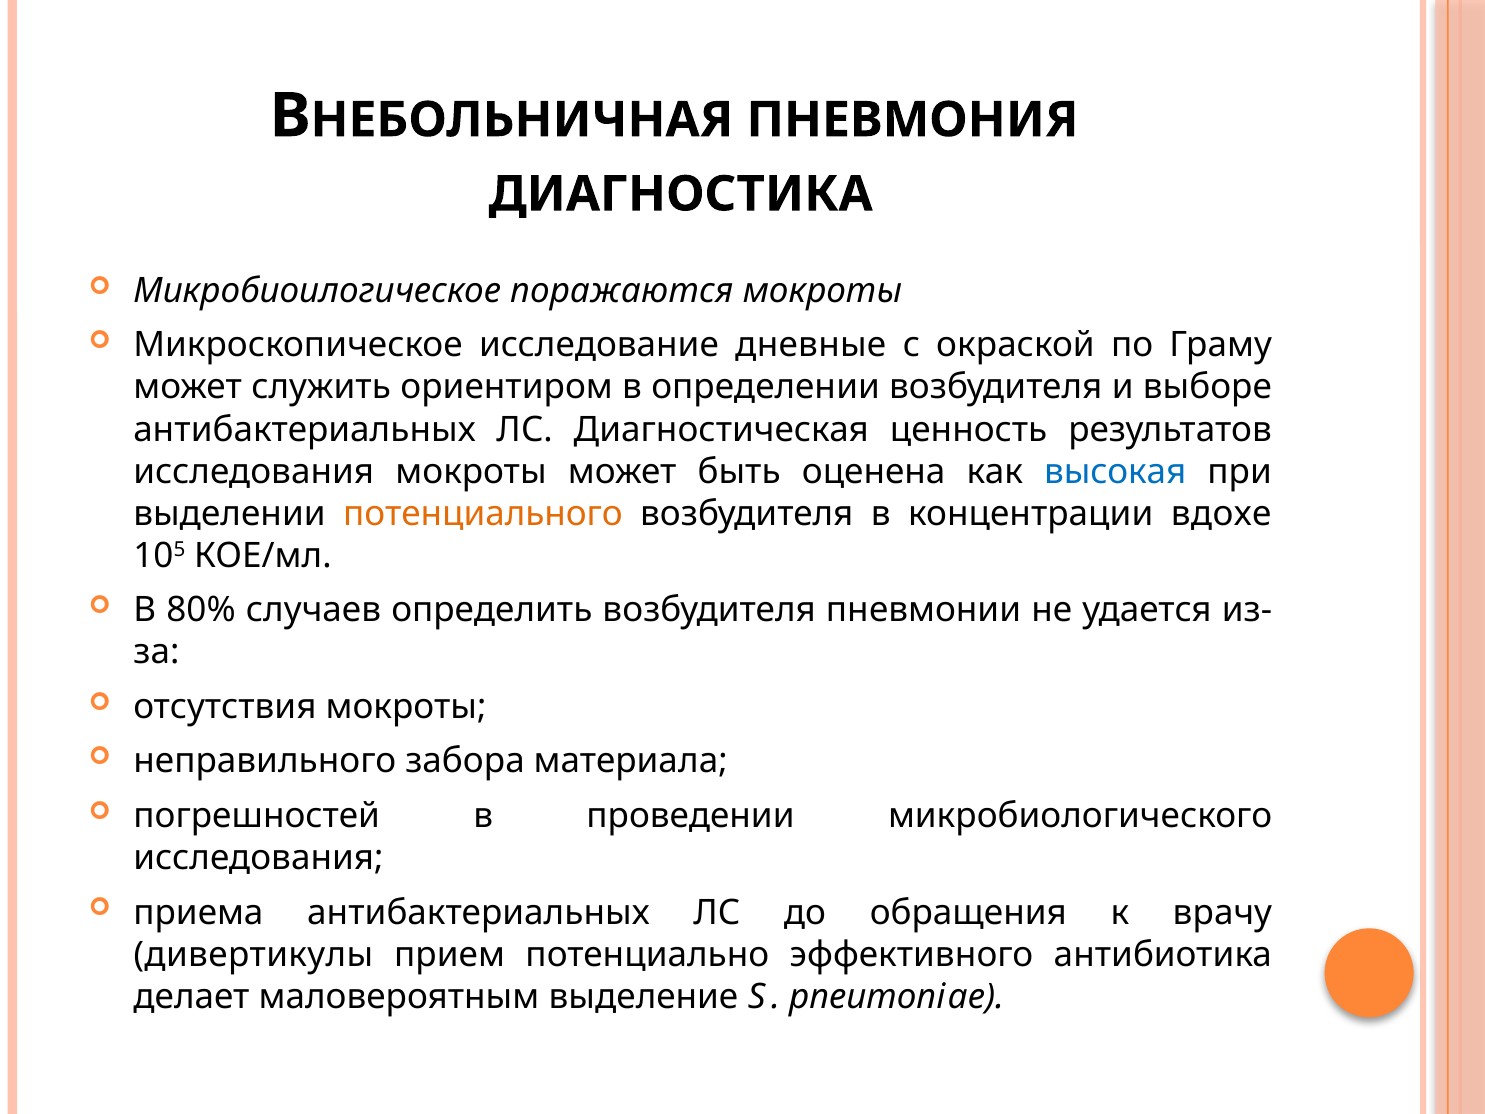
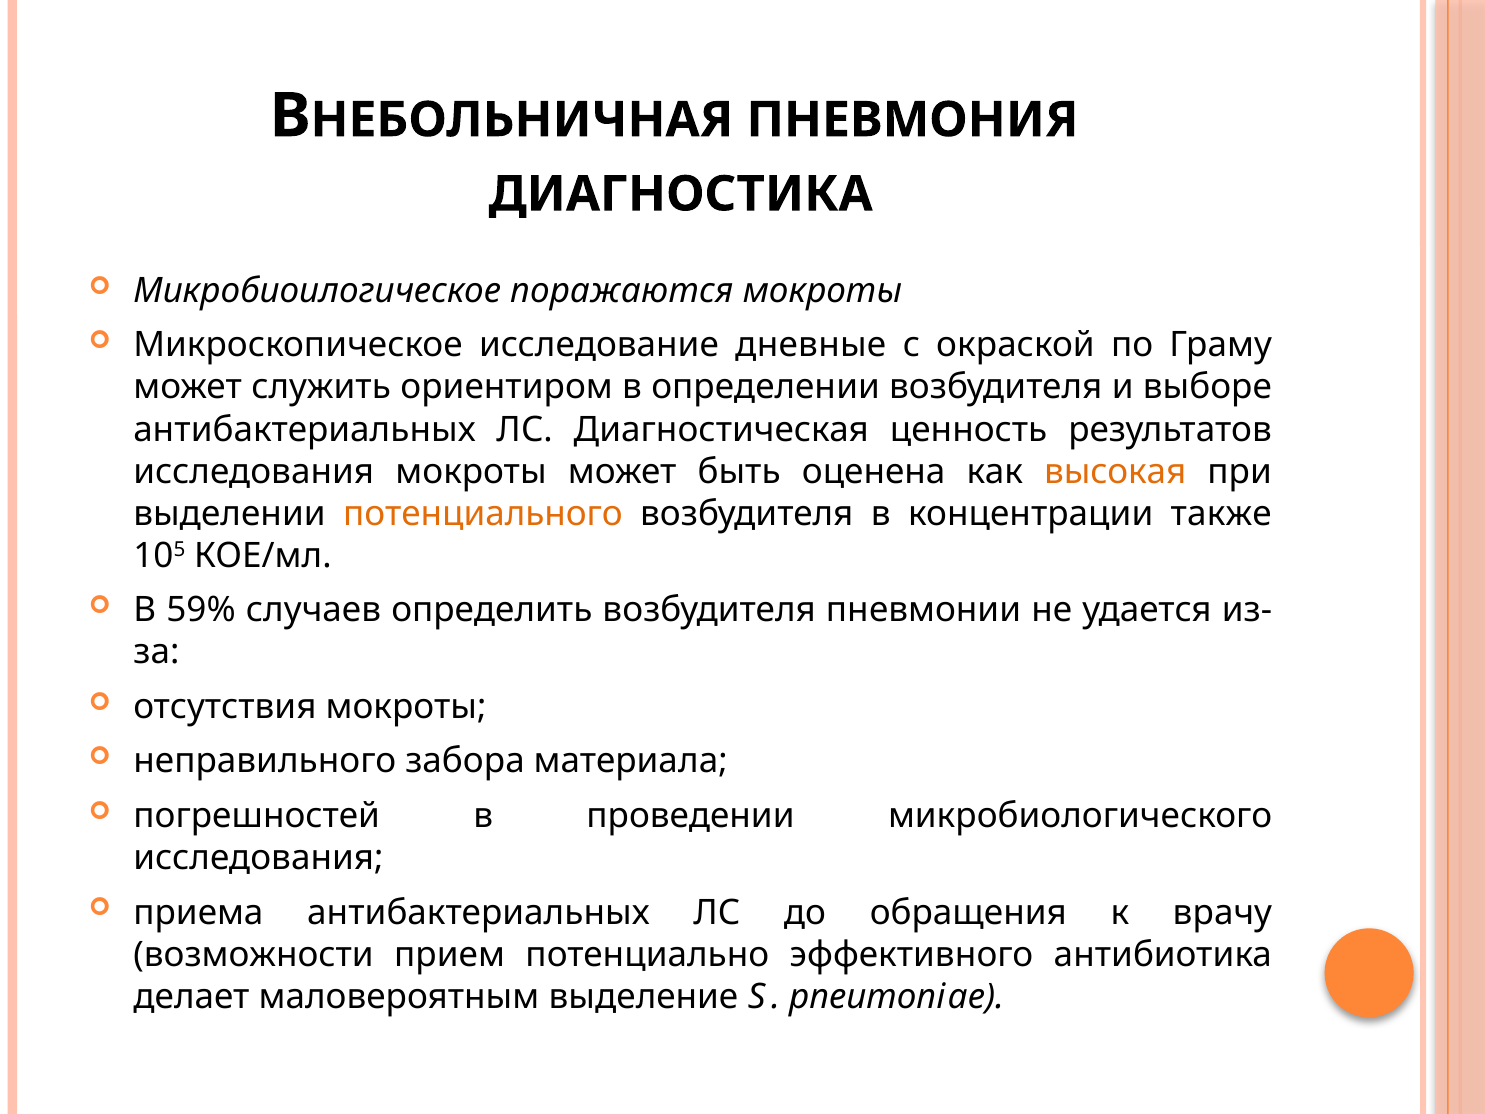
высокая colour: blue -> orange (1115, 471)
вдохе: вдохе -> также (1221, 514)
80%: 80% -> 59% (201, 610)
дивертикулы: дивертикулы -> возможности (254, 954)
